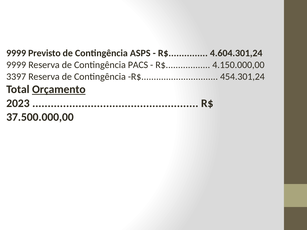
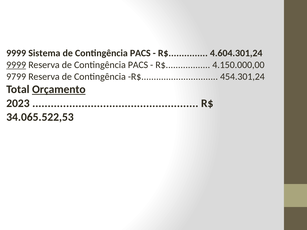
Previsto: Previsto -> Sistema (44, 53)
ASPS: ASPS -> PACS (140, 53)
9999 underline: none -> present (16, 65)
3397: 3397 -> 9799 (16, 77)
37.500.000,00: 37.500.000,00 -> 34.065.522,53 (40, 117)
